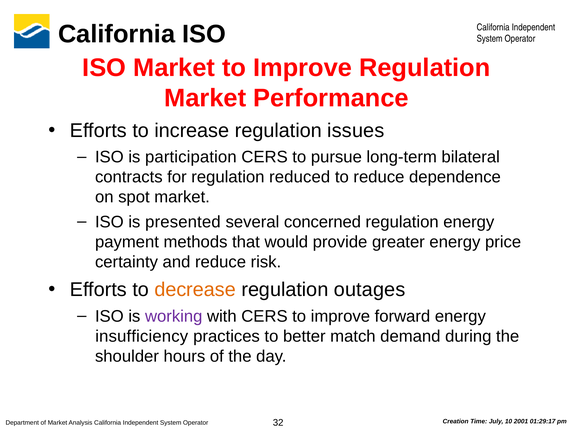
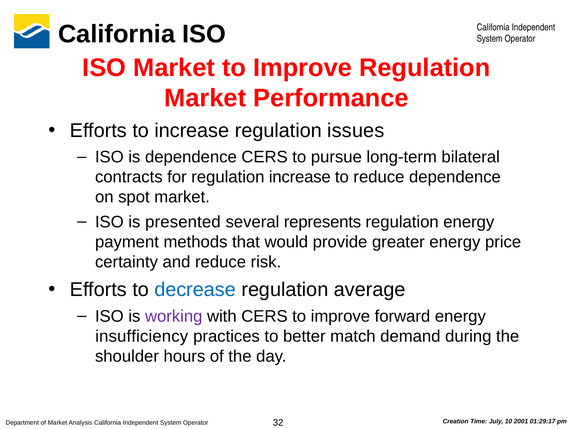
is participation: participation -> dependence (191, 157)
regulation reduced: reduced -> increase (300, 177)
concerned: concerned -> represents (323, 222)
decrease colour: orange -> blue (195, 290)
outages: outages -> average (370, 290)
